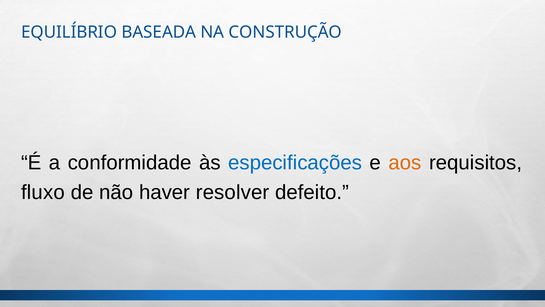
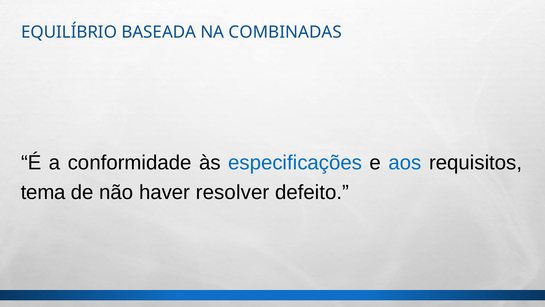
CONSTRUÇÃO: CONSTRUÇÃO -> COMBINADAS (285, 32)
aos colour: orange -> blue (405, 163)
fluxo: fluxo -> tema (43, 192)
